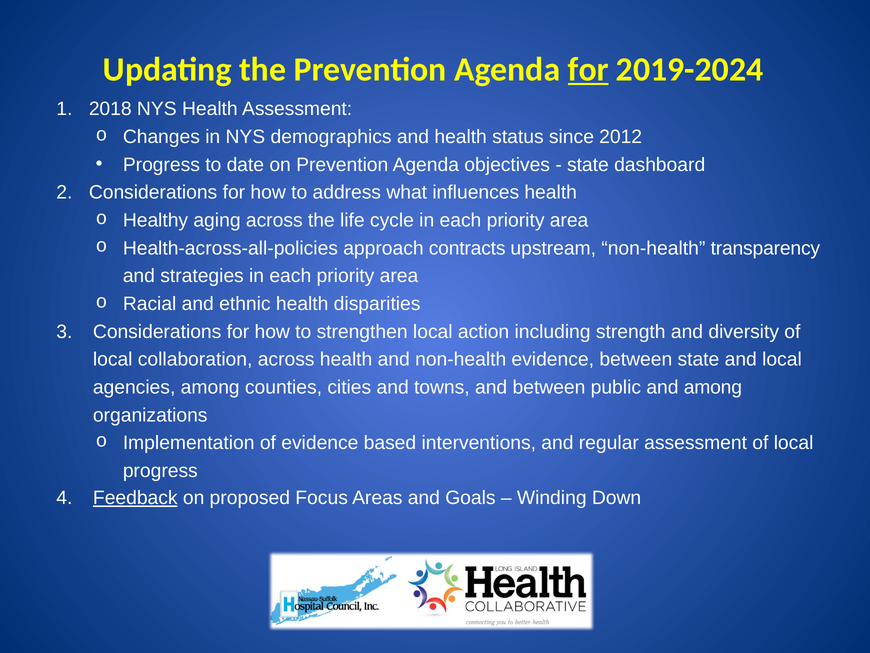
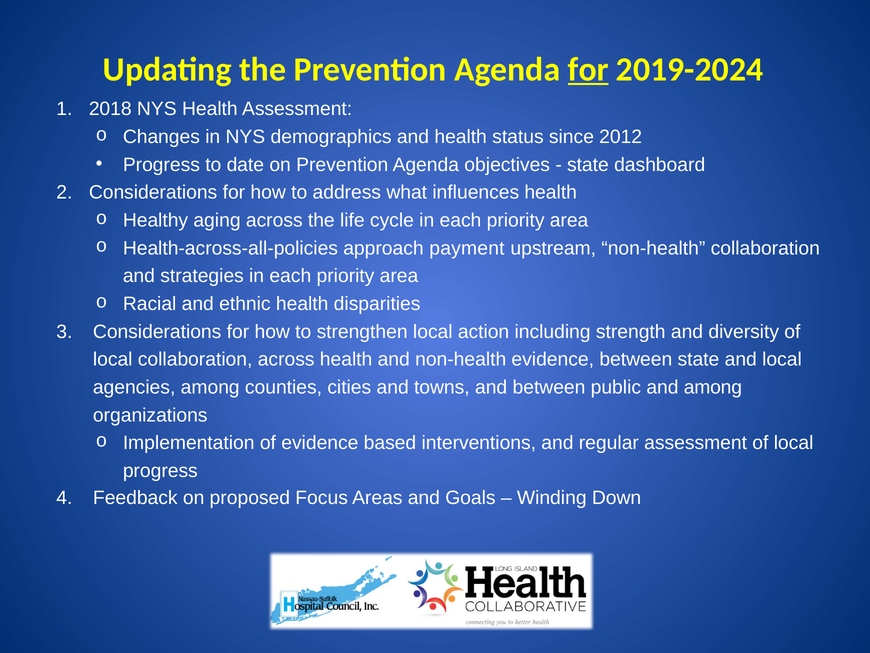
contracts: contracts -> payment (467, 248)
non-health transparency: transparency -> collaboration (765, 248)
Feedback underline: present -> none (135, 498)
